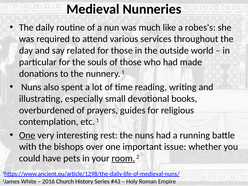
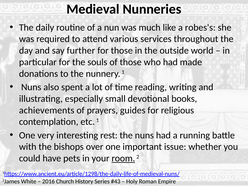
related: related -> further (81, 51)
overburdened: overburdened -> achievements (47, 110)
One underline: present -> none (27, 135)
